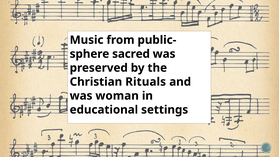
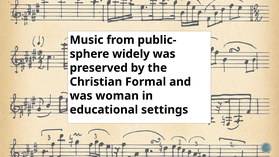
sacred: sacred -> widely (131, 54)
Rituals: Rituals -> Formal (146, 82)
